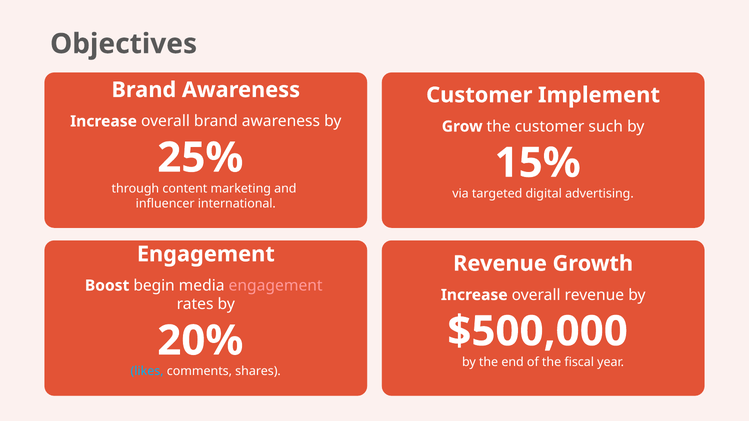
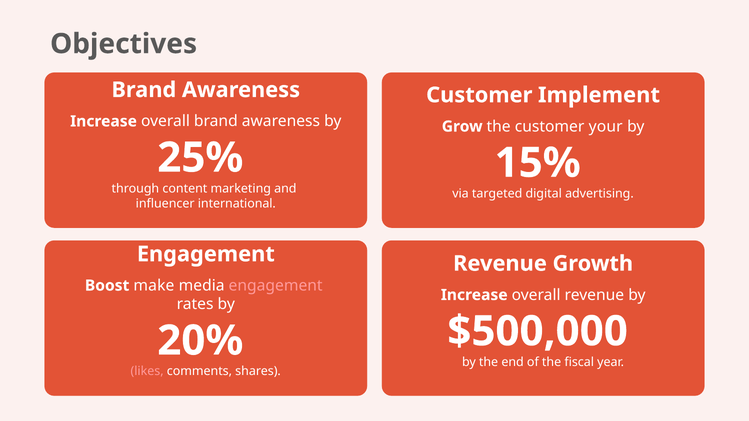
such: such -> your (606, 127)
begin: begin -> make (154, 286)
likes colour: light blue -> pink (147, 372)
